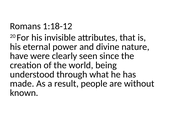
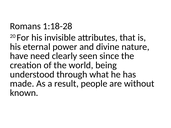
1:18-12: 1:18-12 -> 1:18-28 (58, 26)
were: were -> need (40, 56)
